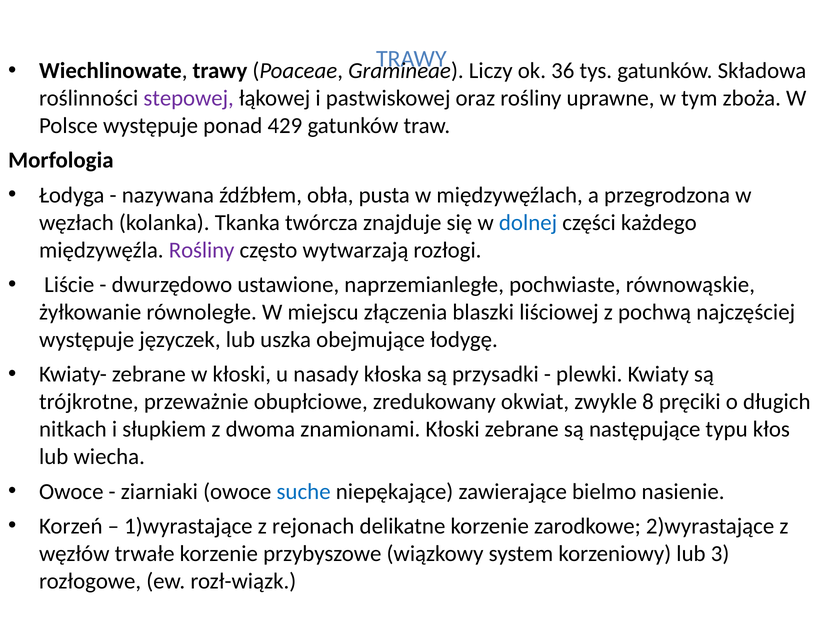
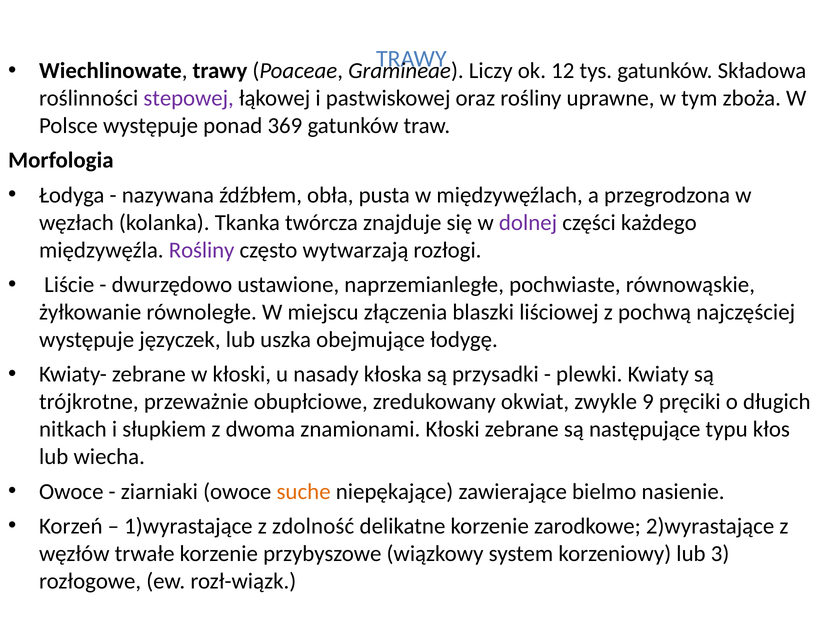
36: 36 -> 12 (563, 71)
429: 429 -> 369 (285, 126)
dolnej colour: blue -> purple (528, 223)
8: 8 -> 9 (648, 402)
suche colour: blue -> orange (304, 492)
rejonach: rejonach -> zdolność (313, 526)
